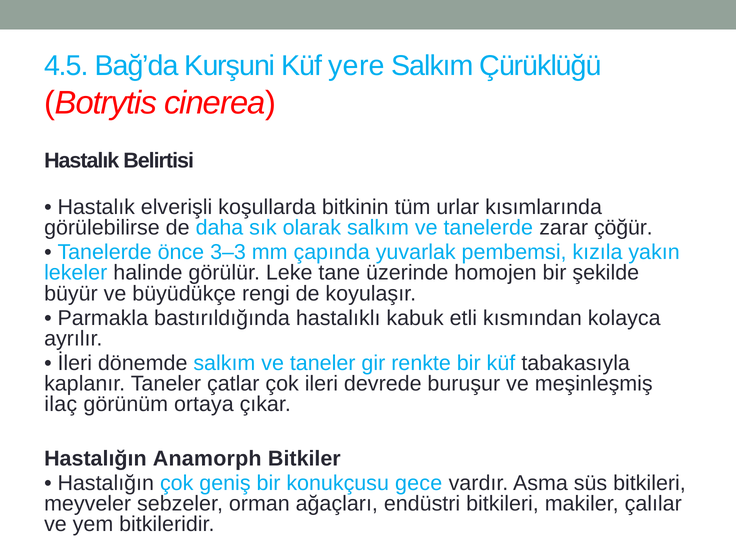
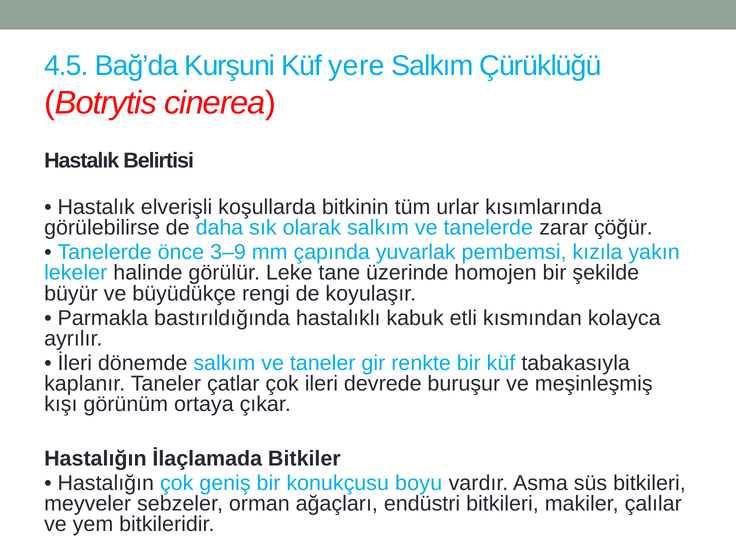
3–3: 3–3 -> 3–9 (228, 252)
ilaç: ilaç -> kışı (61, 404)
Anamorph: Anamorph -> İlaçlamada (207, 458)
gece: gece -> boyu (419, 483)
